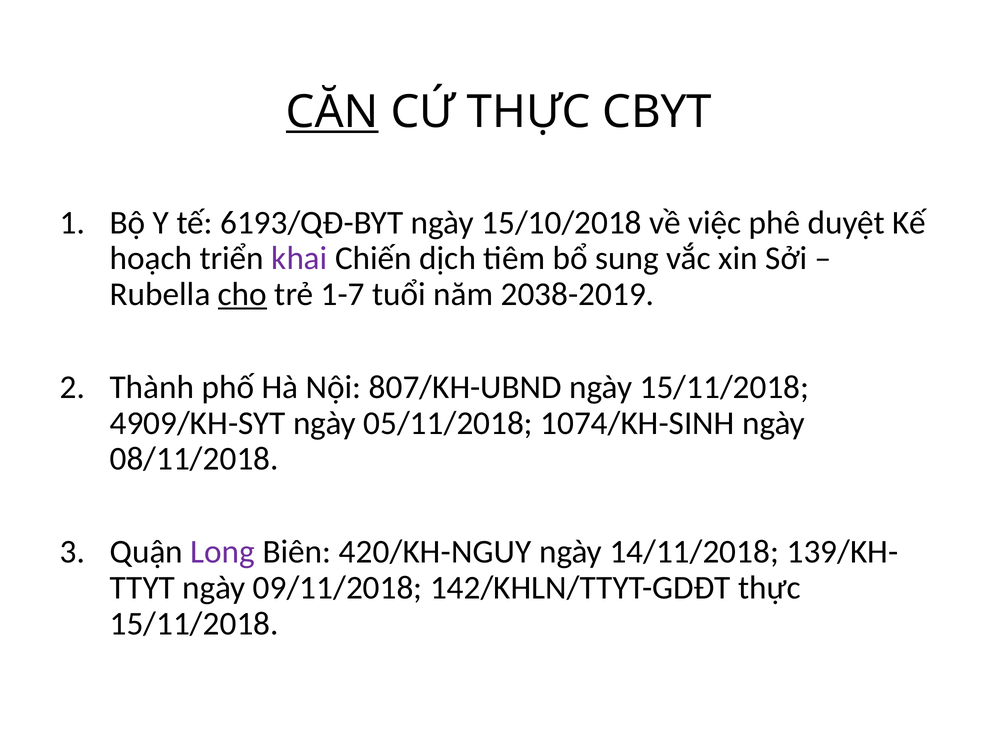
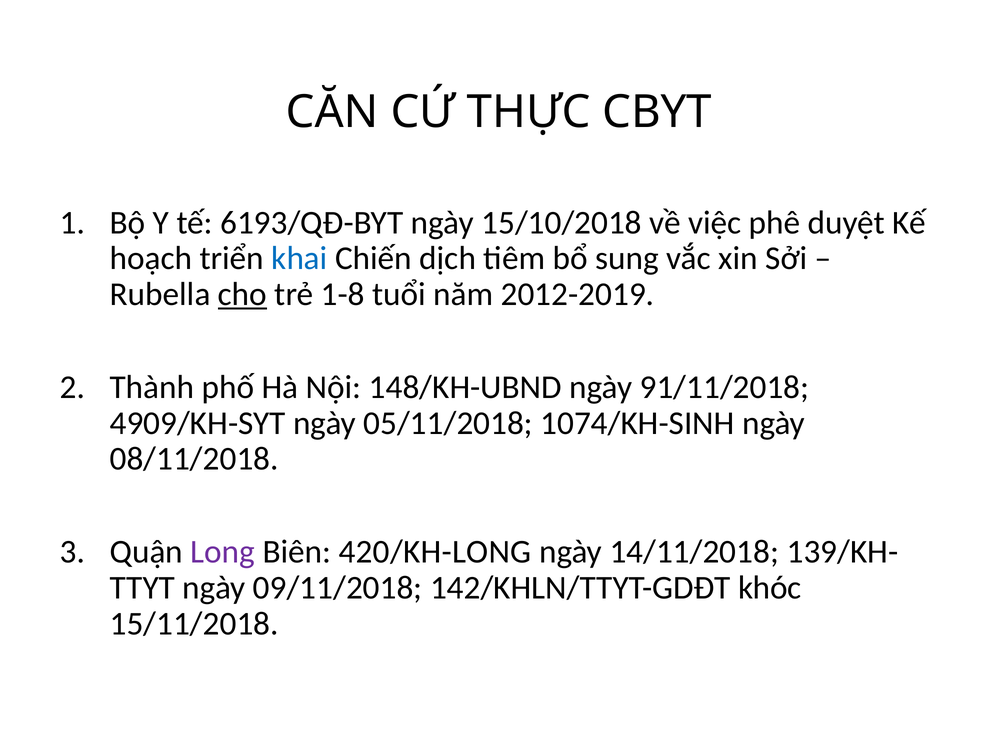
CĂN underline: present -> none (332, 112)
khai colour: purple -> blue (299, 258)
1-7: 1-7 -> 1-8 (343, 294)
2038-2019: 2038-2019 -> 2012-2019 (578, 294)
807/KH-UBND: 807/KH-UBND -> 148/KH-UBND (465, 387)
ngày 15/11/2018: 15/11/2018 -> 91/11/2018 (724, 387)
420/KH-NGUY: 420/KH-NGUY -> 420/KH-LONG (435, 551)
142/KHLN/TTYT-GDĐT thực: thực -> khóc (770, 587)
